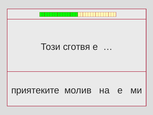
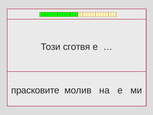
приятеките: приятеките -> прасковите (35, 90)
